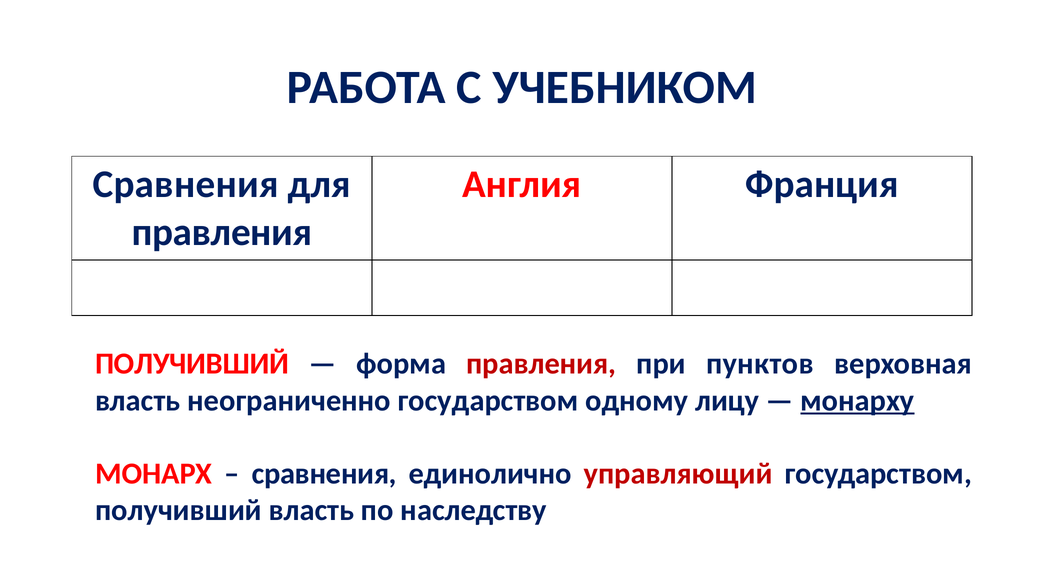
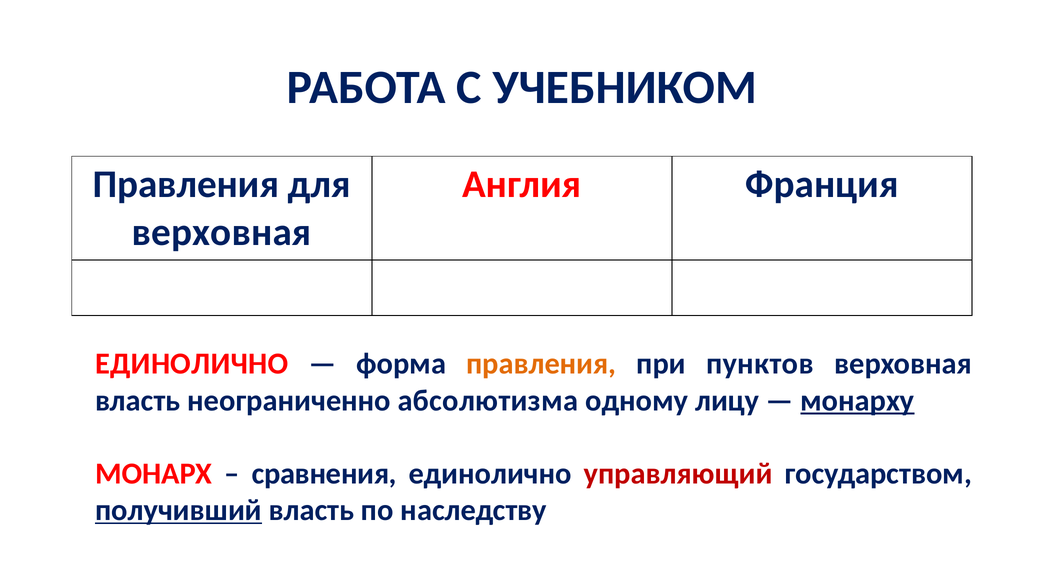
Сравнения: Сравнения -> Правления (186, 185)
правления: правления -> верховная (222, 233)
ПОЛУЧИВШИЙ: ПОЛУЧИВШИЙ -> ЕДИНОЛИЧНО (192, 364)
правления colour: red -> orange (541, 364)
неограниченно государством: государством -> абсолютизма (488, 401)
получивший underline: none -> present (179, 510)
